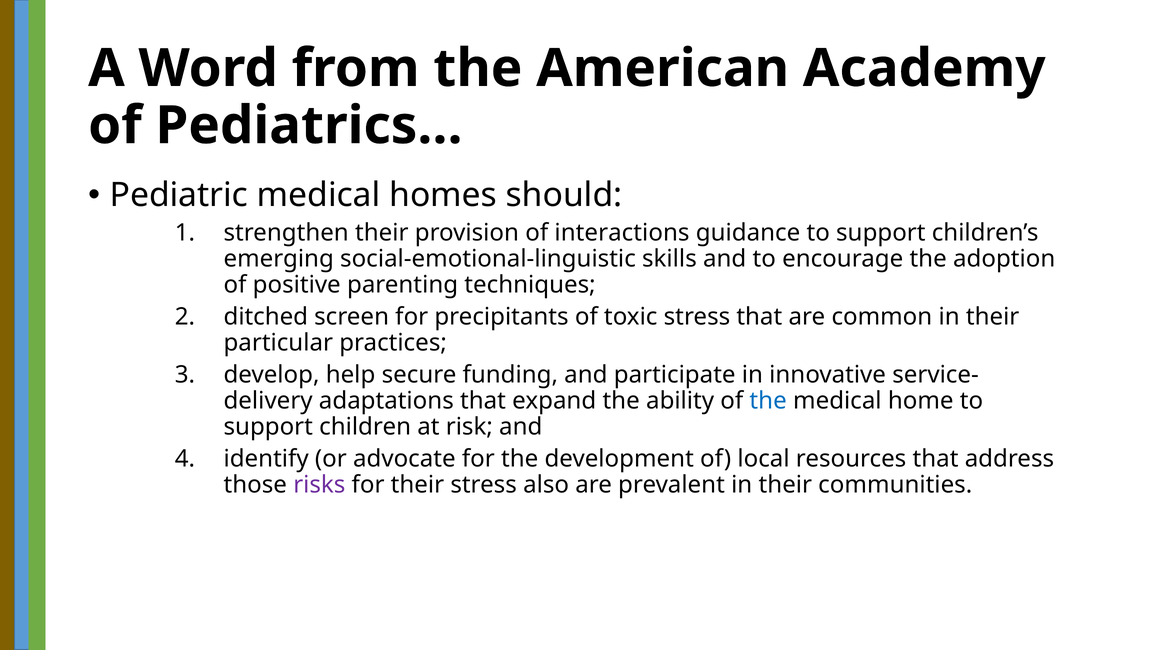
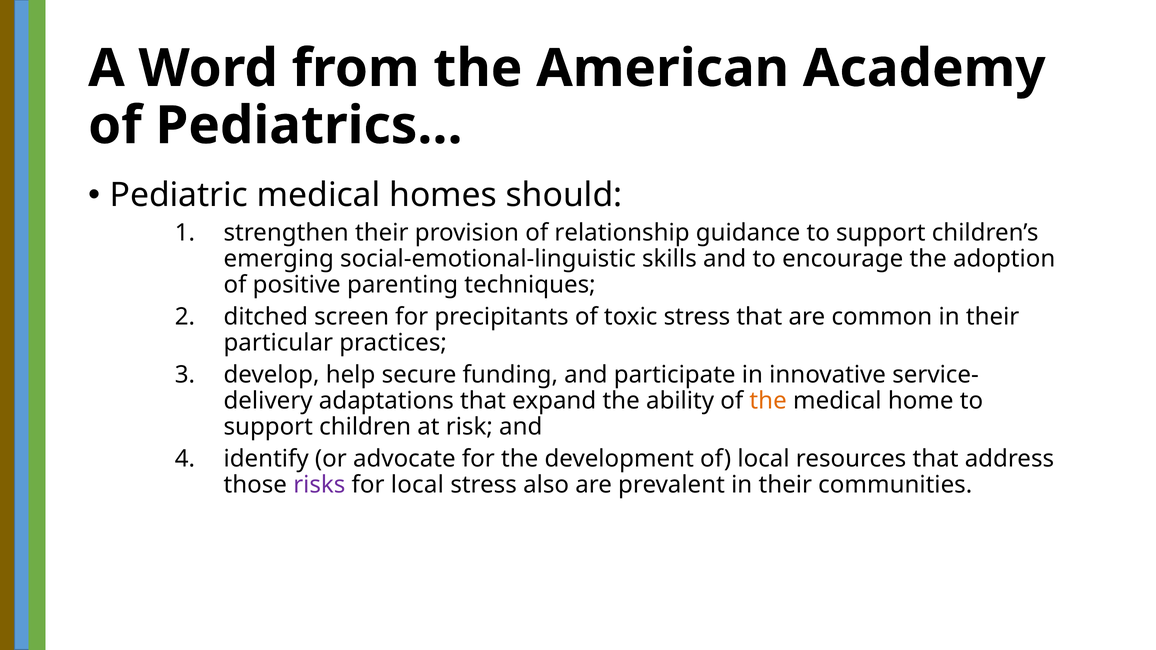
interactions: interactions -> relationship (622, 233)
the colour: blue -> orange (768, 401)
for their: their -> local (417, 485)
